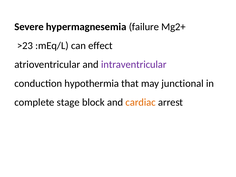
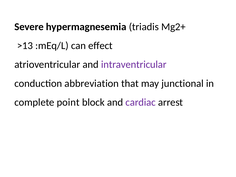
failure: failure -> triadis (144, 27)
>23: >23 -> >13 (25, 46)
hypothermia: hypothermia -> abbreviation (92, 83)
stage: stage -> point (68, 102)
cardiac colour: orange -> purple (141, 102)
